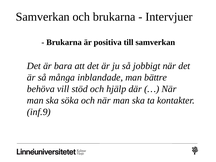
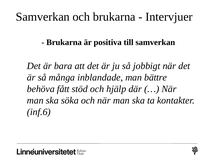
vill: vill -> fått (63, 89)
inf.9: inf.9 -> inf.6 (39, 112)
